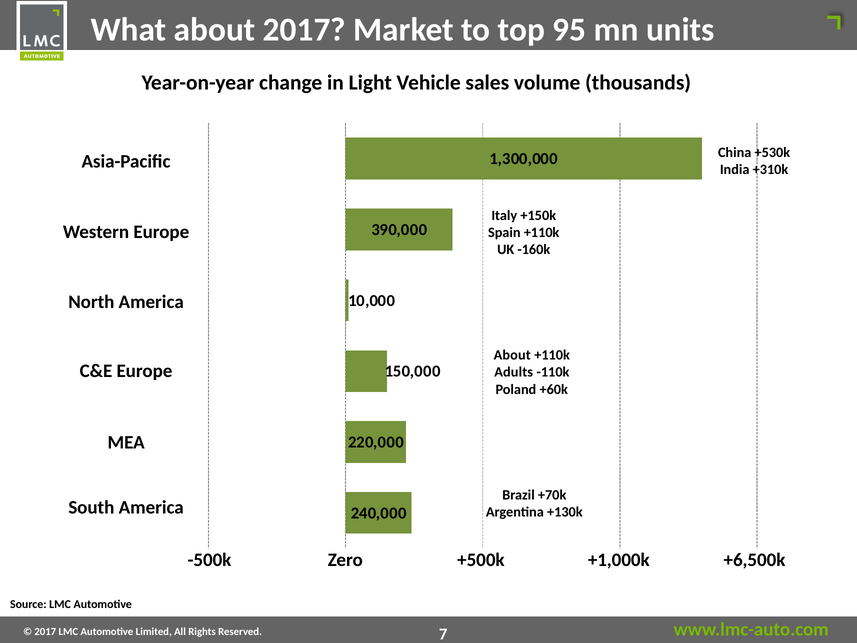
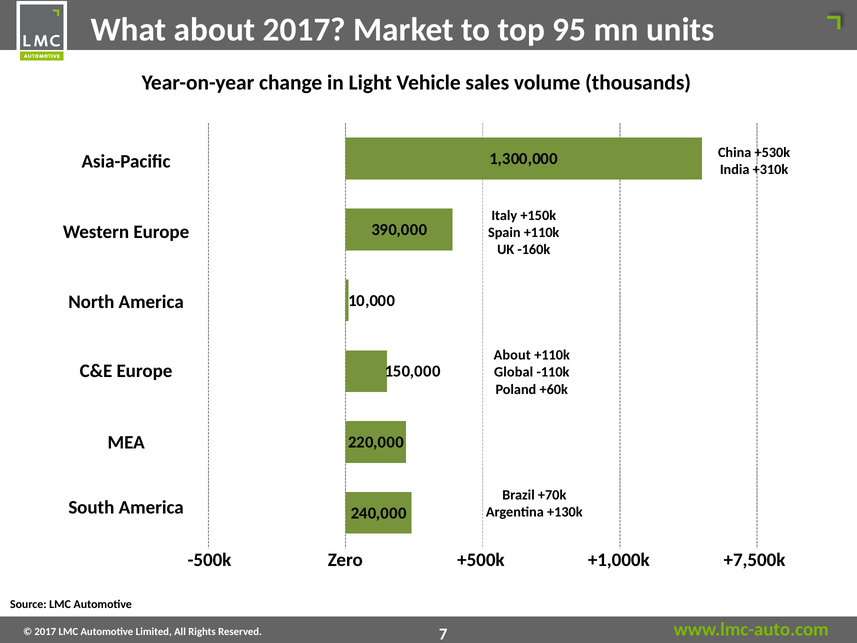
Adults: Adults -> Global (514, 372)
+6,500k: +6,500k -> +7,500k (754, 560)
